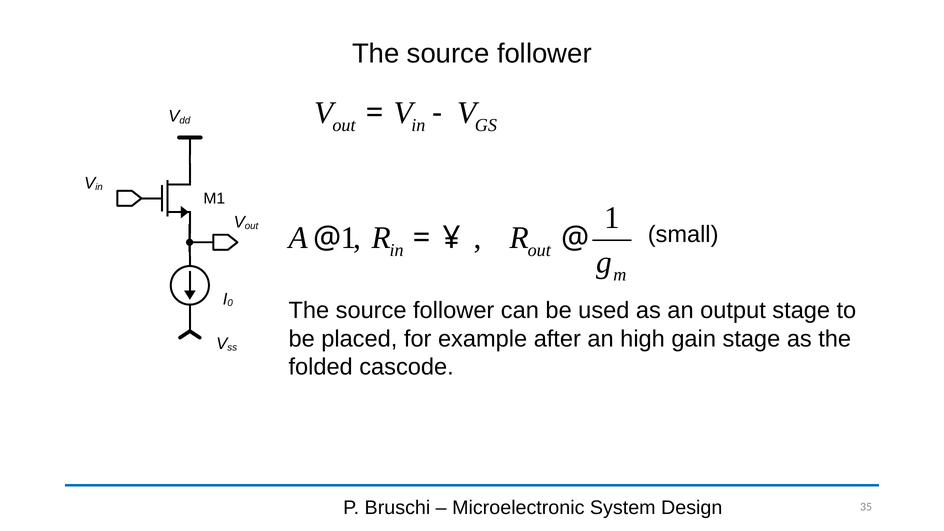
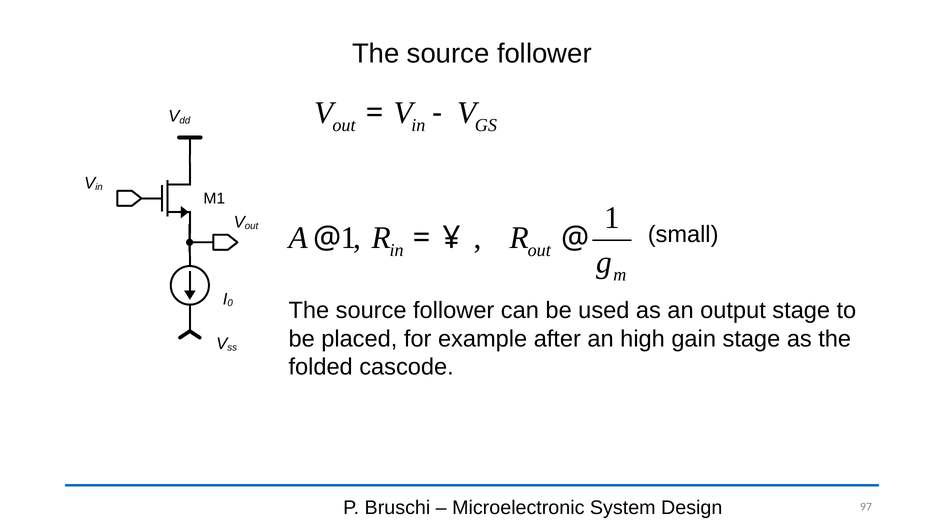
35: 35 -> 97 (866, 507)
